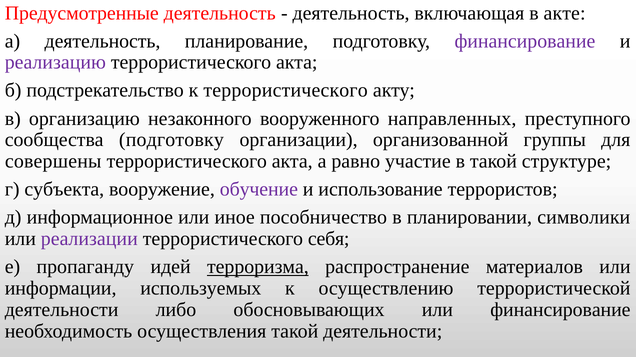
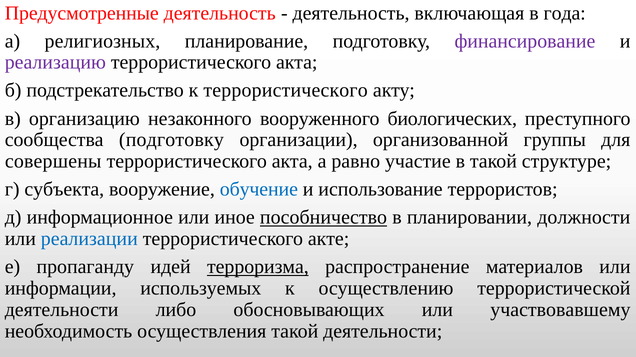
акте: акте -> года (565, 13)
а деятельность: деятельность -> религиозных (102, 41)
направленных: направленных -> биологических (452, 119)
обучение colour: purple -> blue (259, 190)
пособничество underline: none -> present (324, 218)
символики: символики -> должности (584, 218)
реализации colour: purple -> blue (89, 239)
себя: себя -> акте (329, 239)
или финансирование: финансирование -> участвовавшему (560, 310)
